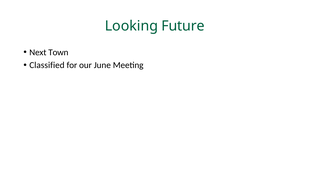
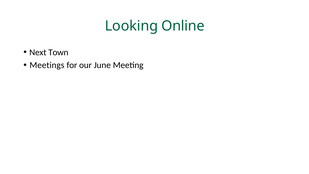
Future: Future -> Online (183, 26)
Classified: Classified -> Meetings (47, 65)
